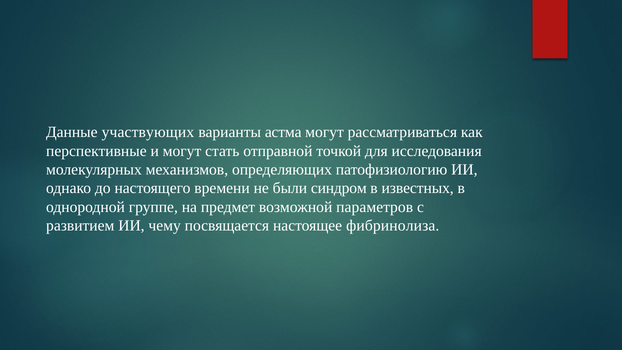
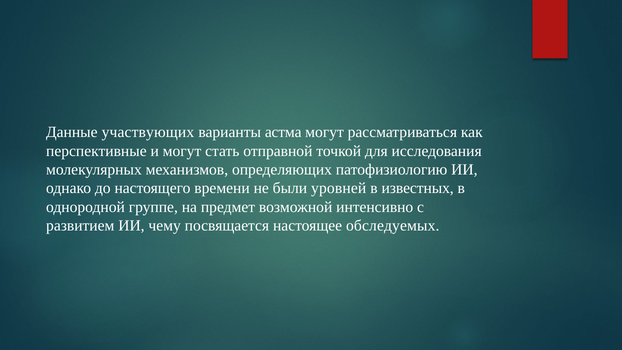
синдром: синдром -> уровней (339, 188)
параметров: параметров -> интенсивно (375, 207)
фибринолиза: фибринолиза -> обследуемых (393, 225)
